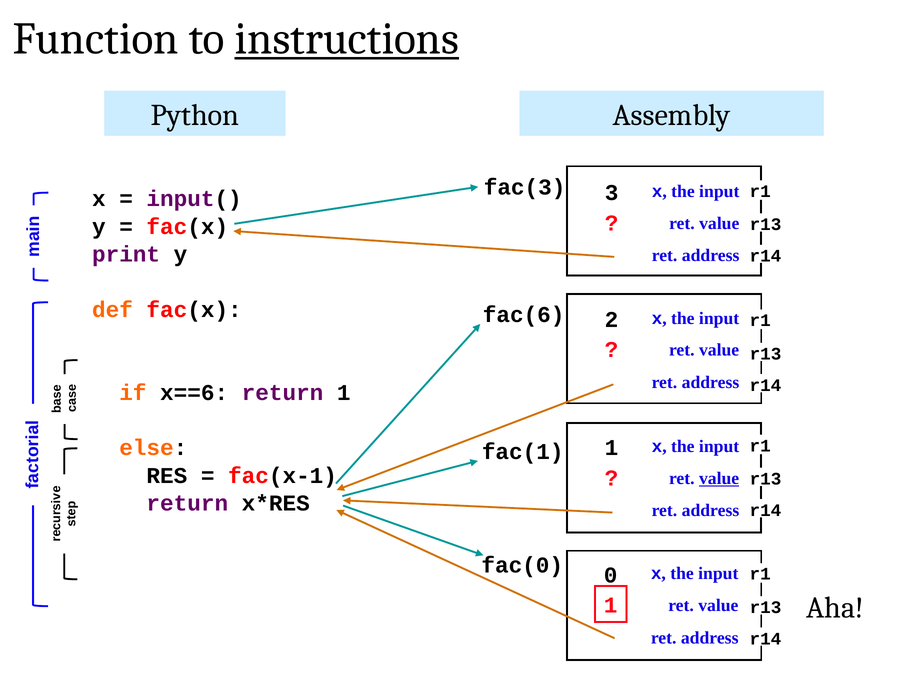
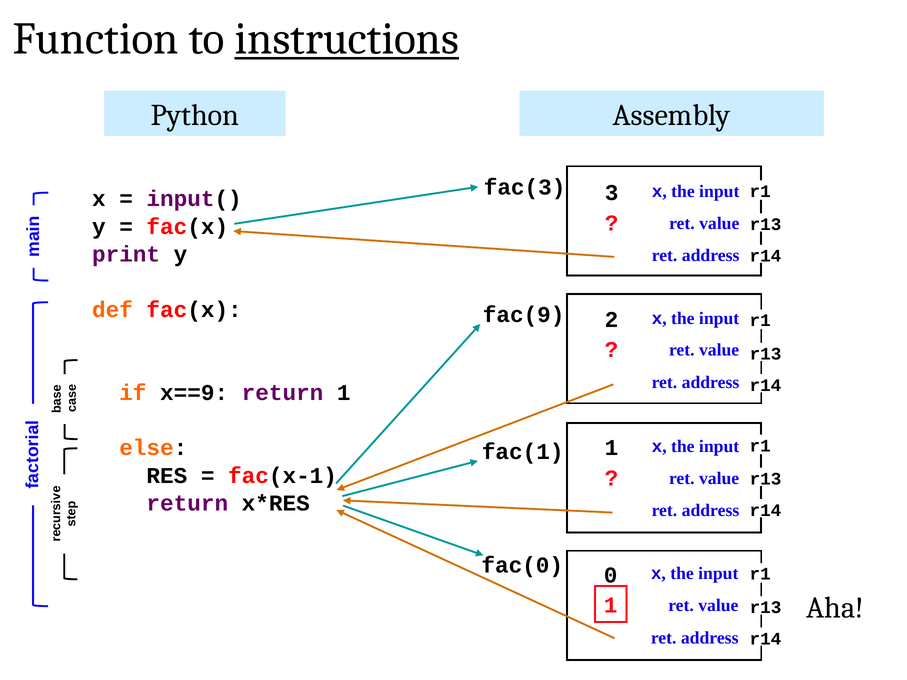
fac(6: fac(6 -> fac(9 (524, 315)
x==6: x==6 -> x==9 (194, 393)
value underline: present -> none (719, 478)
